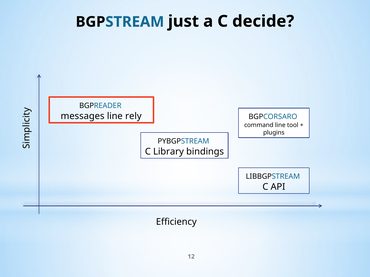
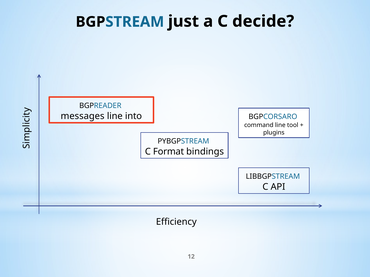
rely: rely -> into (134, 116)
Library: Library -> Format (169, 152)
